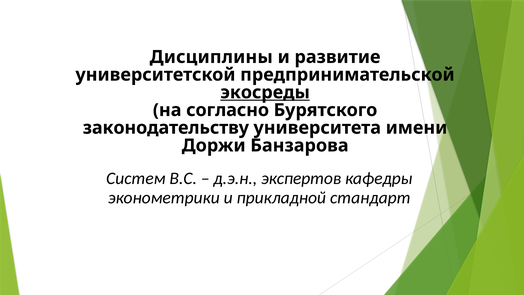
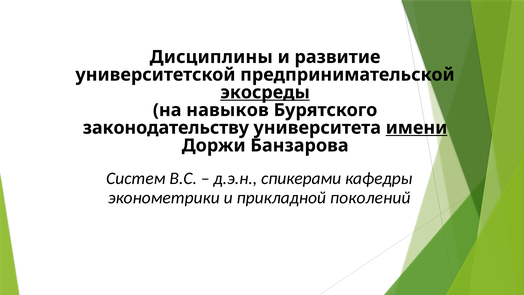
согласно: согласно -> навыков (227, 110)
имени underline: none -> present (417, 128)
экспертов: экспертов -> спикерами (301, 178)
стандарт: стандарт -> поколений (370, 197)
